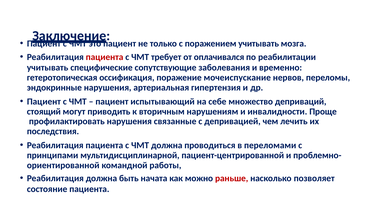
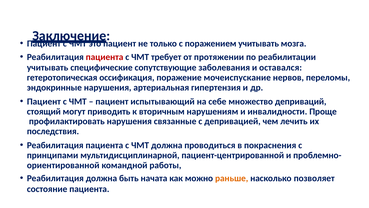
оплачивался: оплачивался -> протяжении (219, 57)
временно: временно -> оставался (281, 68)
переломами: переломами -> покраснения (270, 145)
раньше colour: red -> orange (232, 178)
